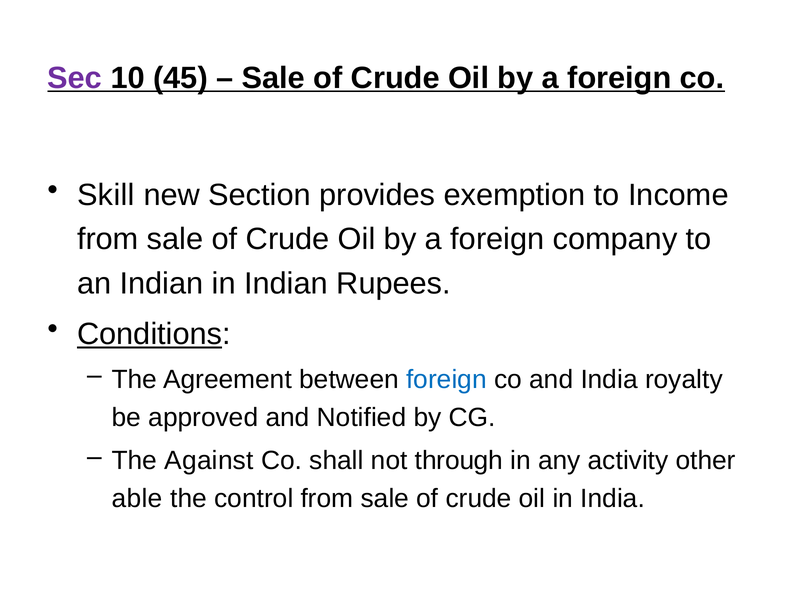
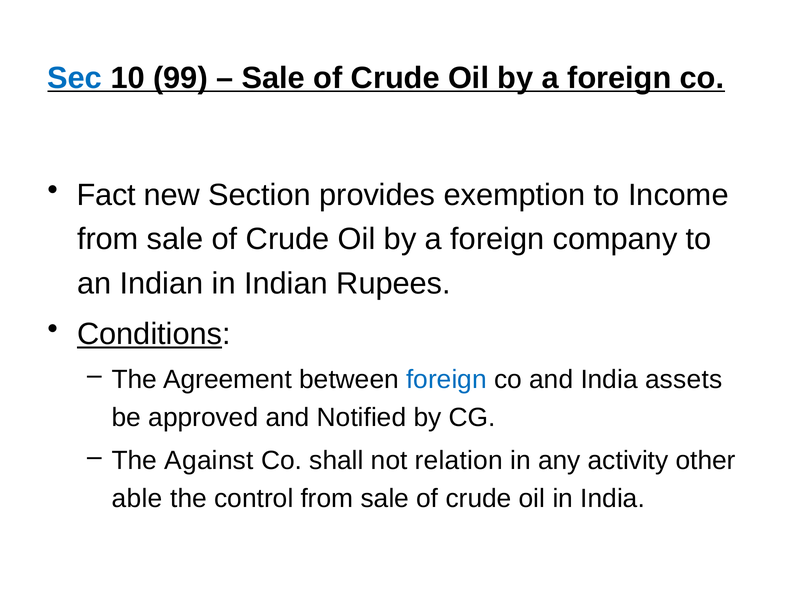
Sec colour: purple -> blue (75, 78)
45: 45 -> 99 (181, 78)
Skill: Skill -> Fact (106, 195)
royalty: royalty -> assets (684, 380)
through: through -> relation (459, 461)
